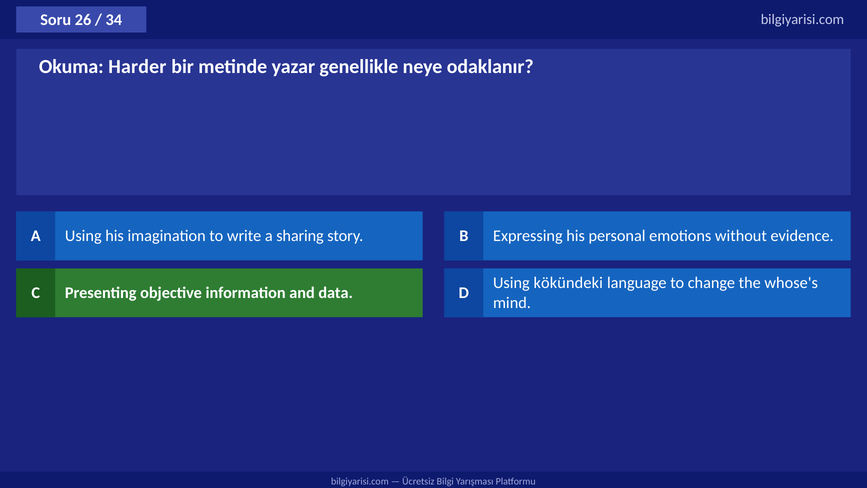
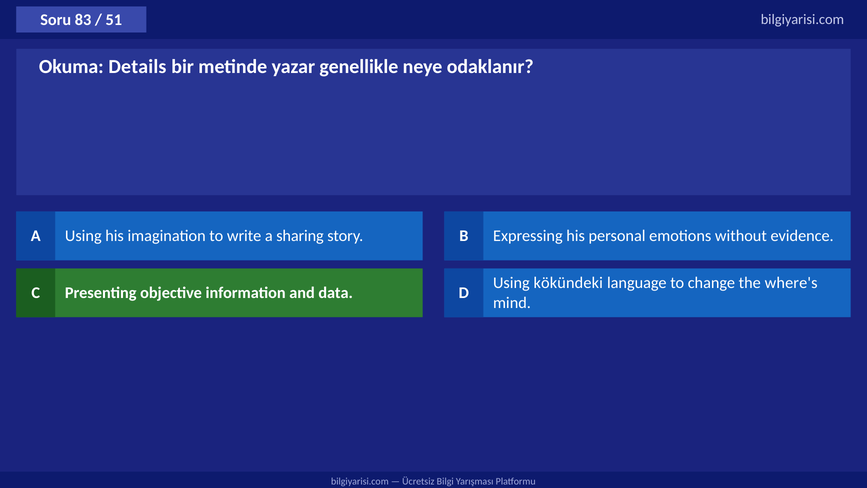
26: 26 -> 83 (83, 20)
34: 34 -> 51 (114, 20)
Harder: Harder -> Details (137, 67)
whose's: whose's -> where's (791, 283)
